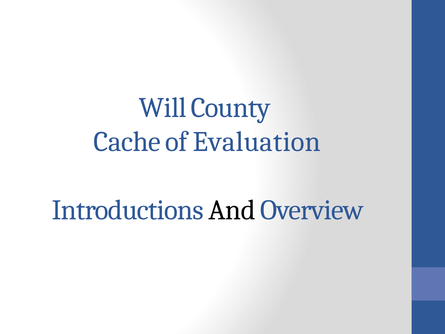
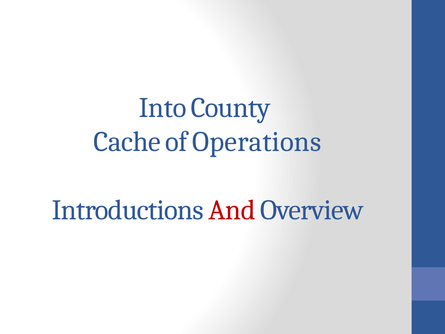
Will: Will -> Into (163, 108)
Evaluation: Evaluation -> Operations (257, 142)
And colour: black -> red (232, 210)
